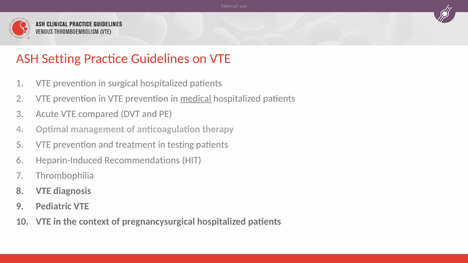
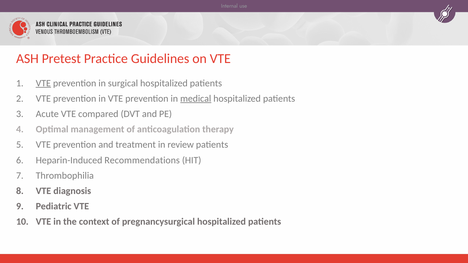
Setting: Setting -> Pretest (61, 59)
VTE underline: none -> present (43, 83)
testing: testing -> review (181, 145)
